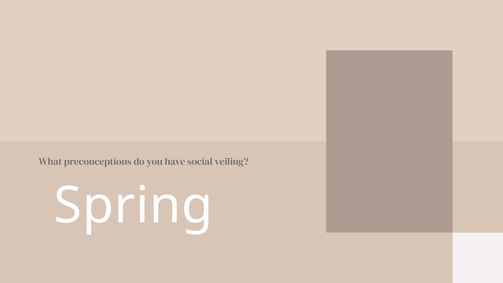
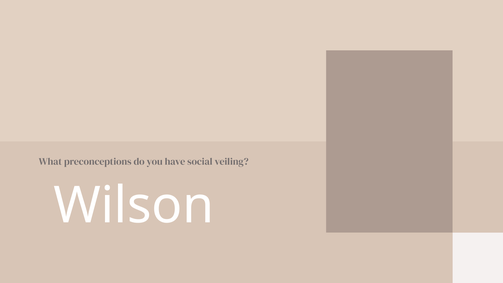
Spring: Spring -> Wilson (134, 206)
